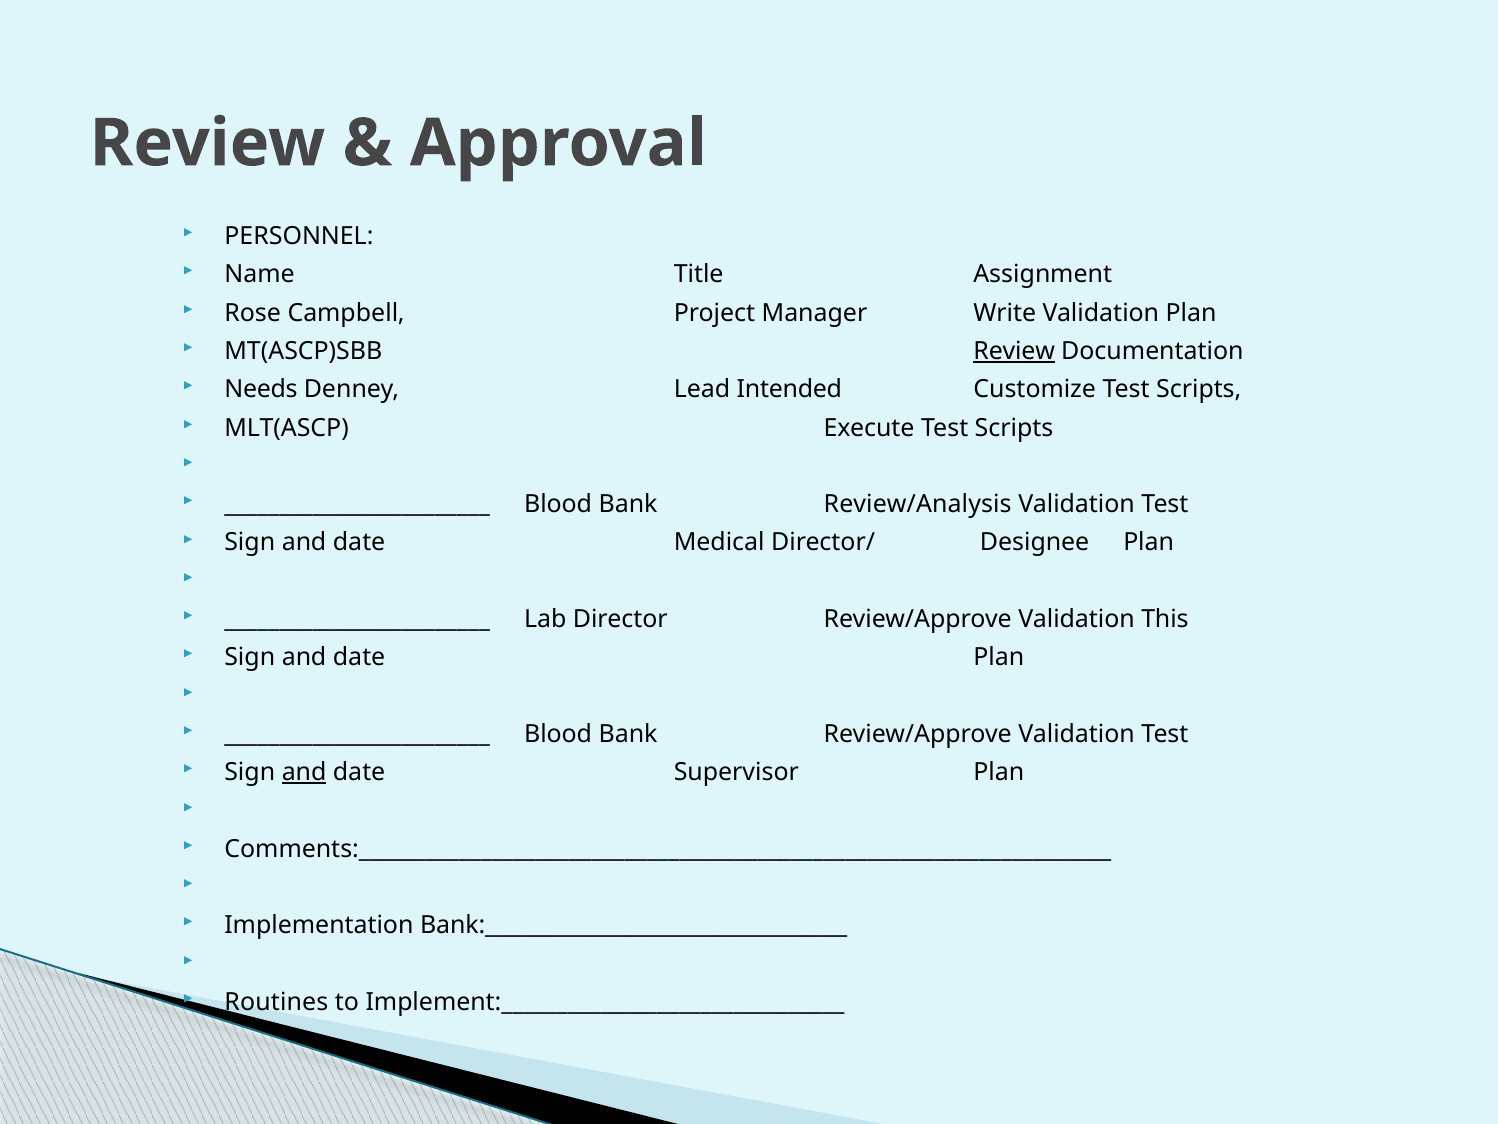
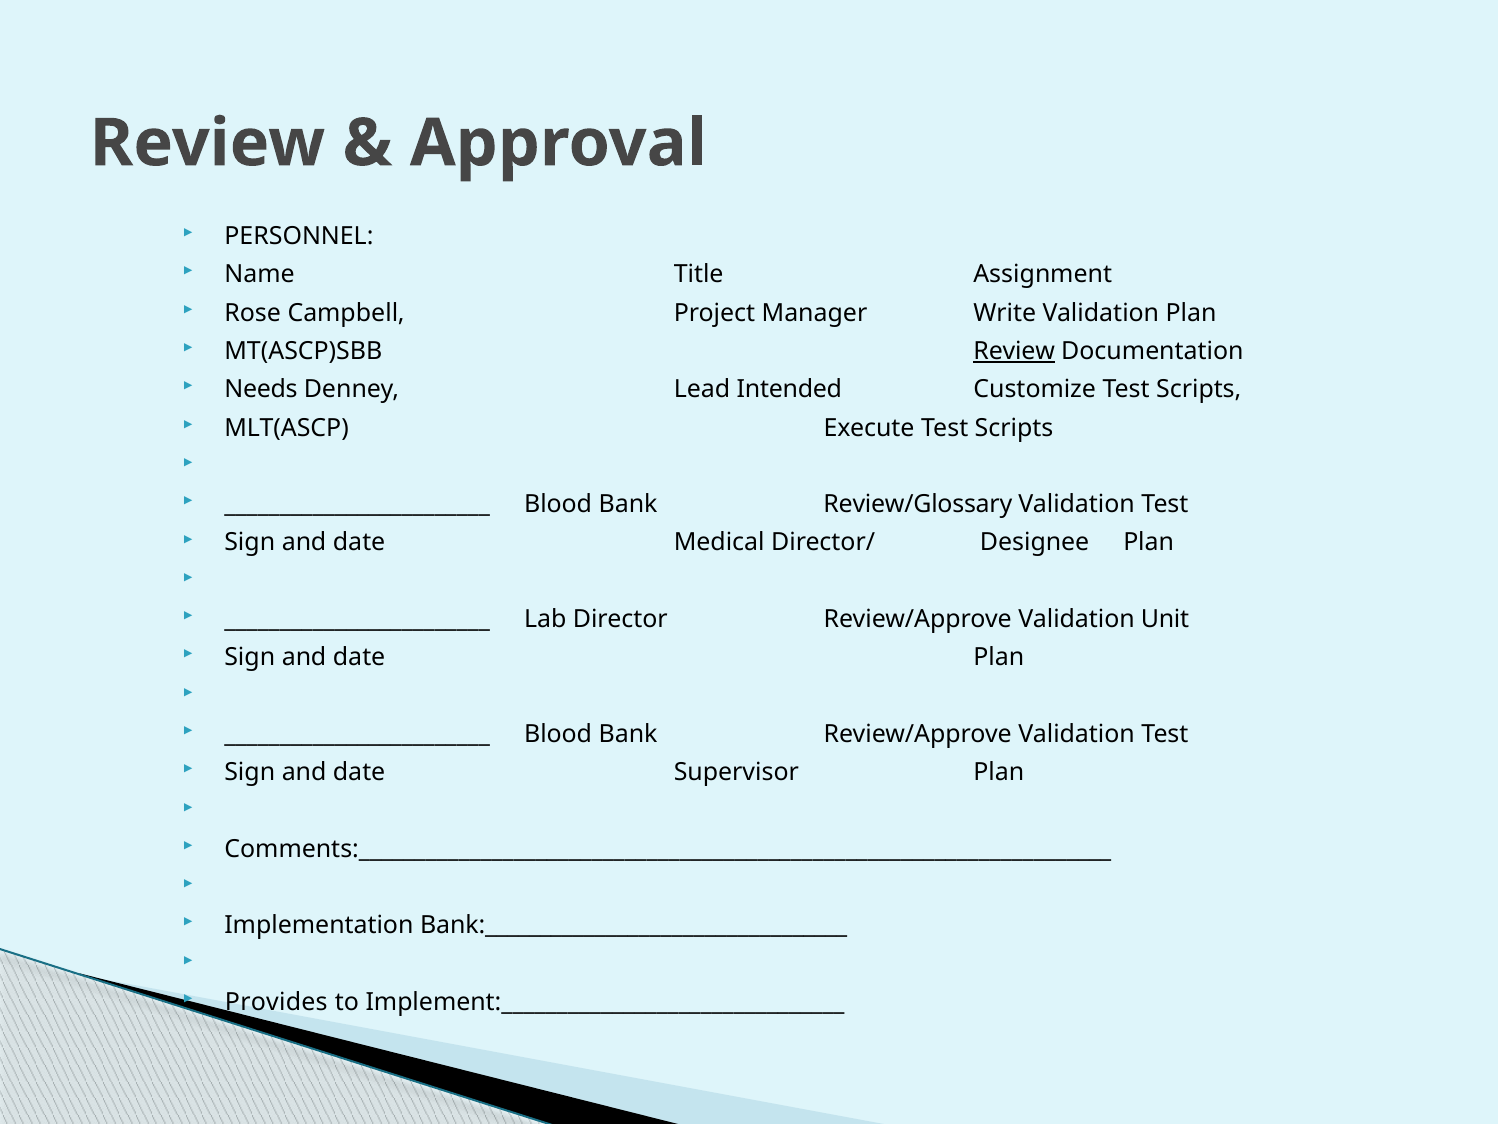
Review/Analysis: Review/Analysis -> Review/Glossary (918, 504)
This: This -> Unit (1165, 619)
and underline: present -> none (304, 772)
Routines: Routines -> Provides (276, 1002)
